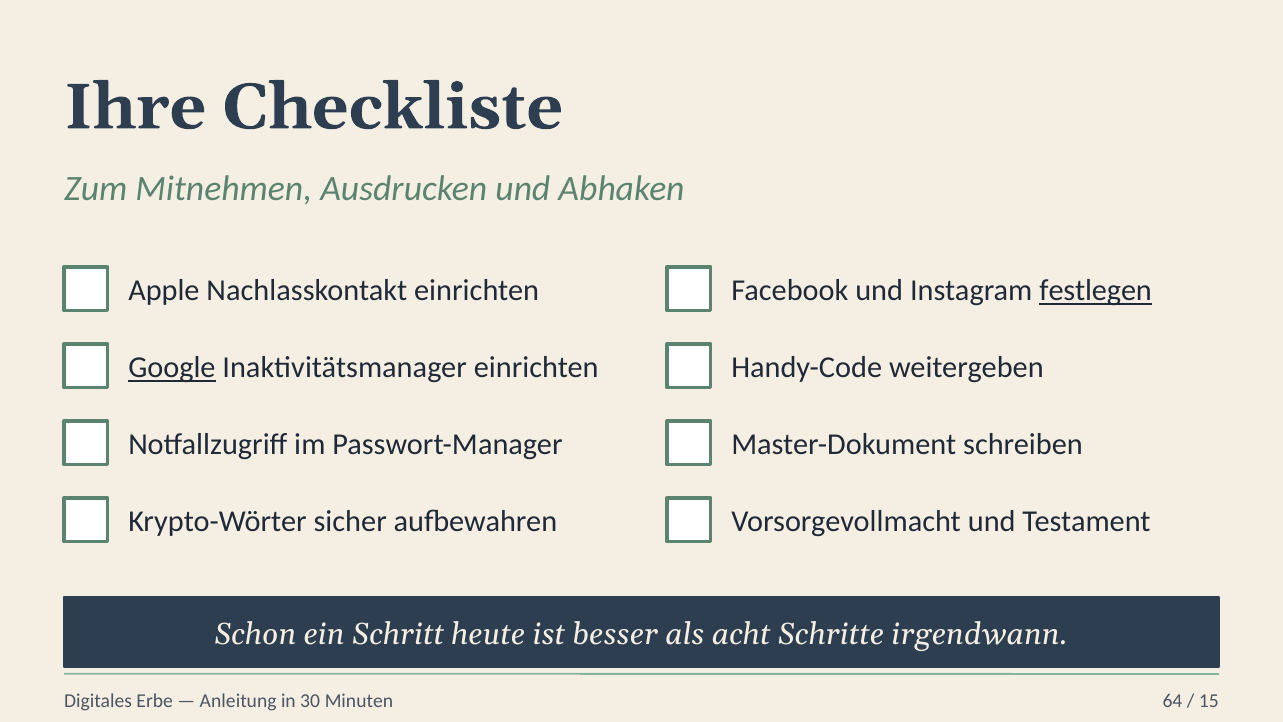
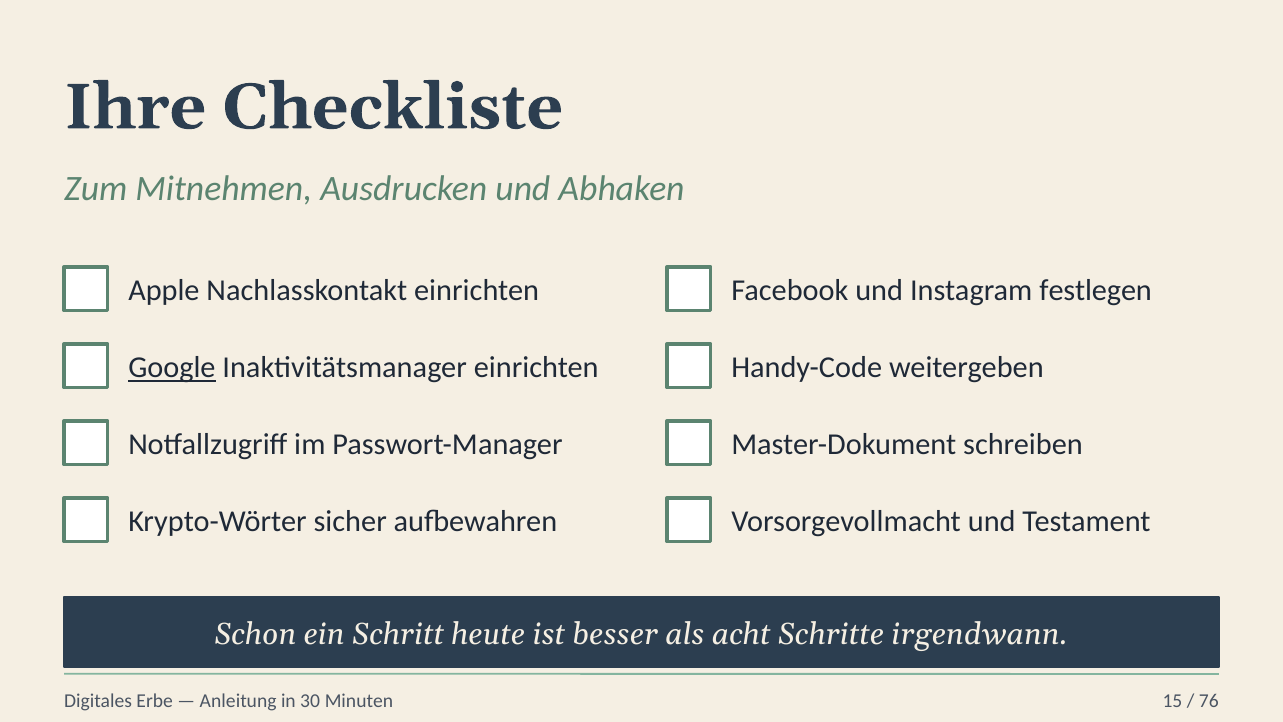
festlegen underline: present -> none (1096, 291)
64: 64 -> 15 (1172, 701)
15: 15 -> 76 (1209, 701)
